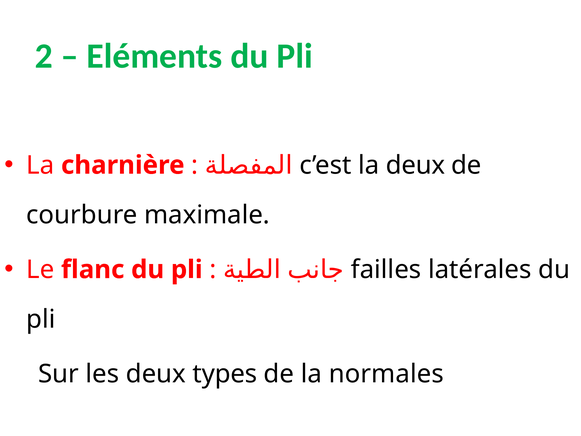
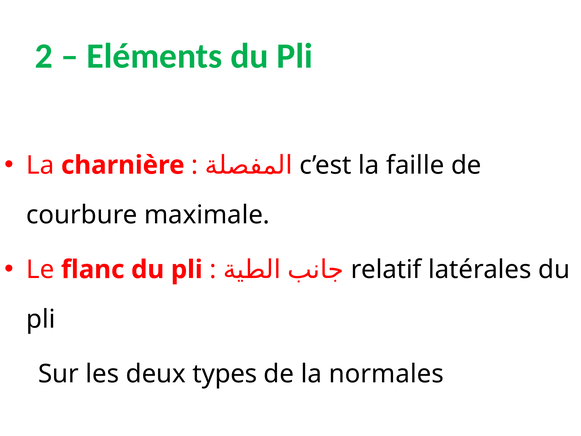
la deux: deux -> faille (415, 165)
failles: failles -> relatif (386, 269)
